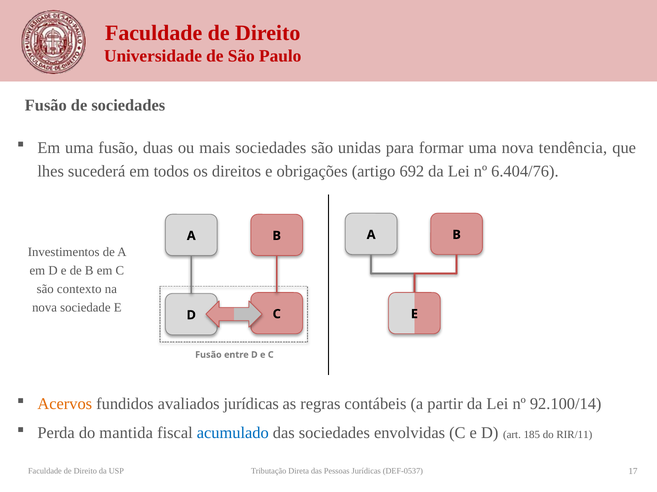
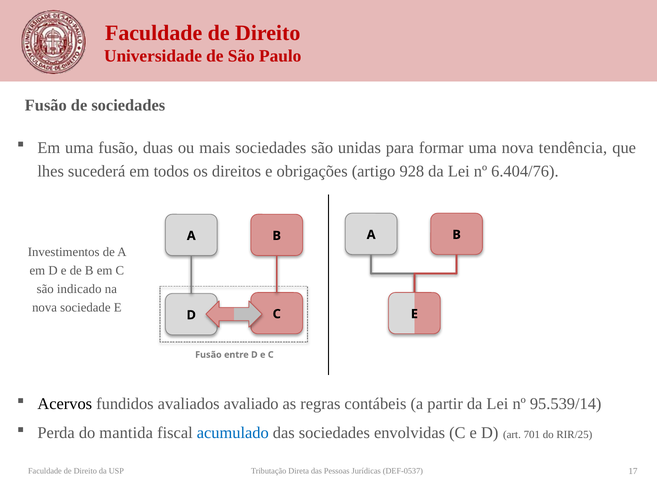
692: 692 -> 928 (412, 172)
contexto: contexto -> indicado (79, 289)
Acervos colour: orange -> black (65, 405)
avaliados jurídicas: jurídicas -> avaliado (251, 405)
92.100/14: 92.100/14 -> 95.539/14 (566, 405)
185: 185 -> 701 (532, 435)
RIR/11: RIR/11 -> RIR/25 (574, 435)
